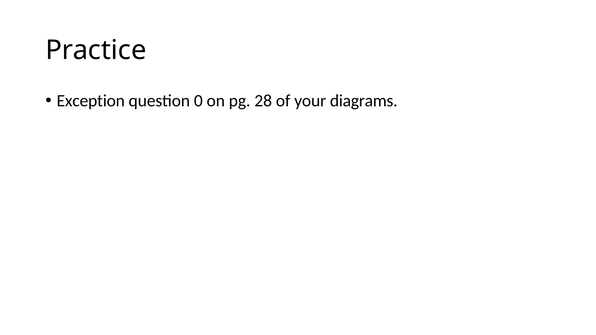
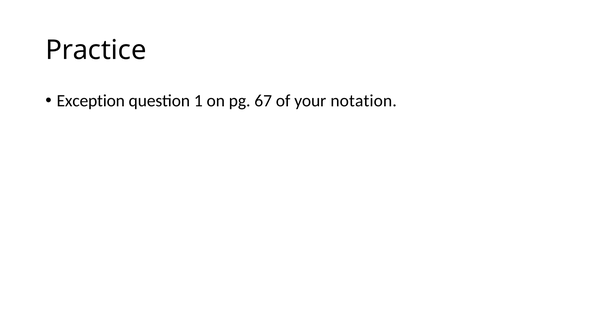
0: 0 -> 1 (198, 101)
28: 28 -> 67 (263, 101)
diagrams: diagrams -> notation (364, 101)
